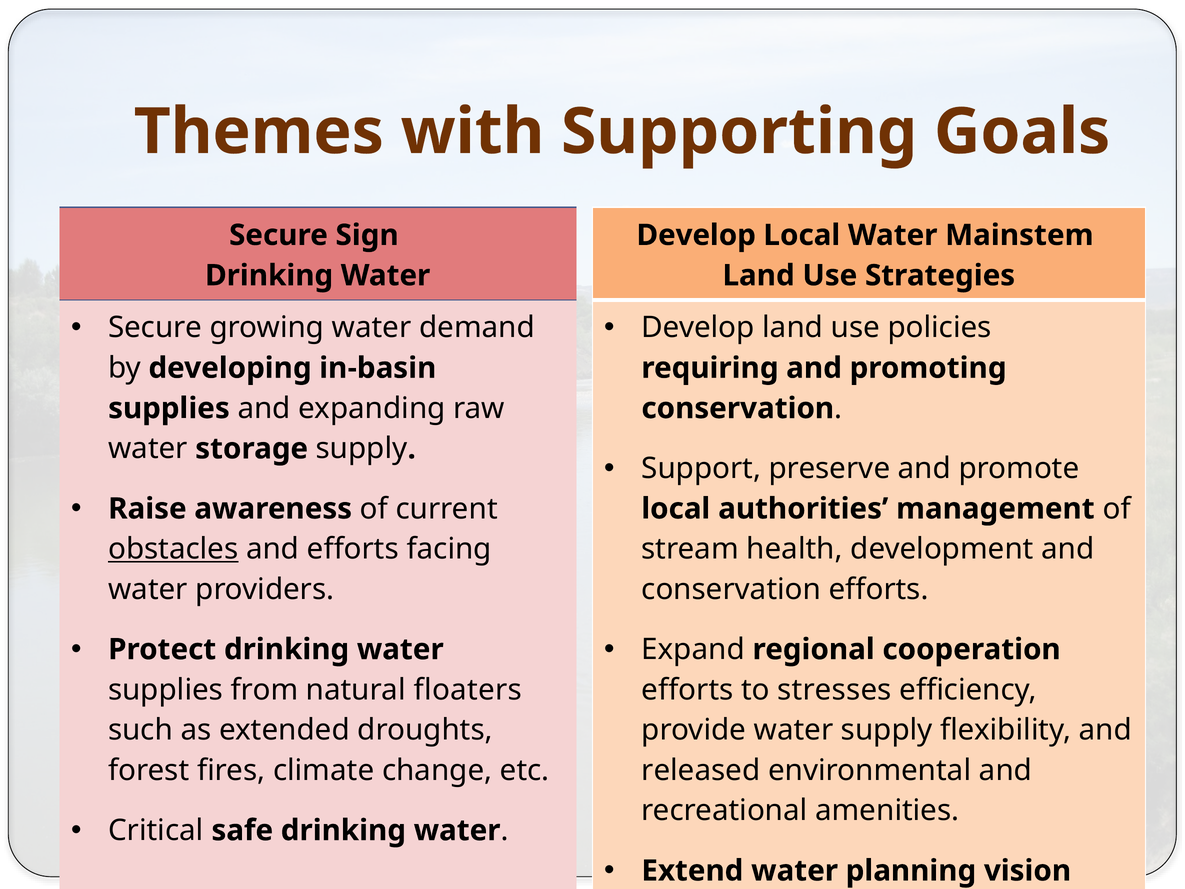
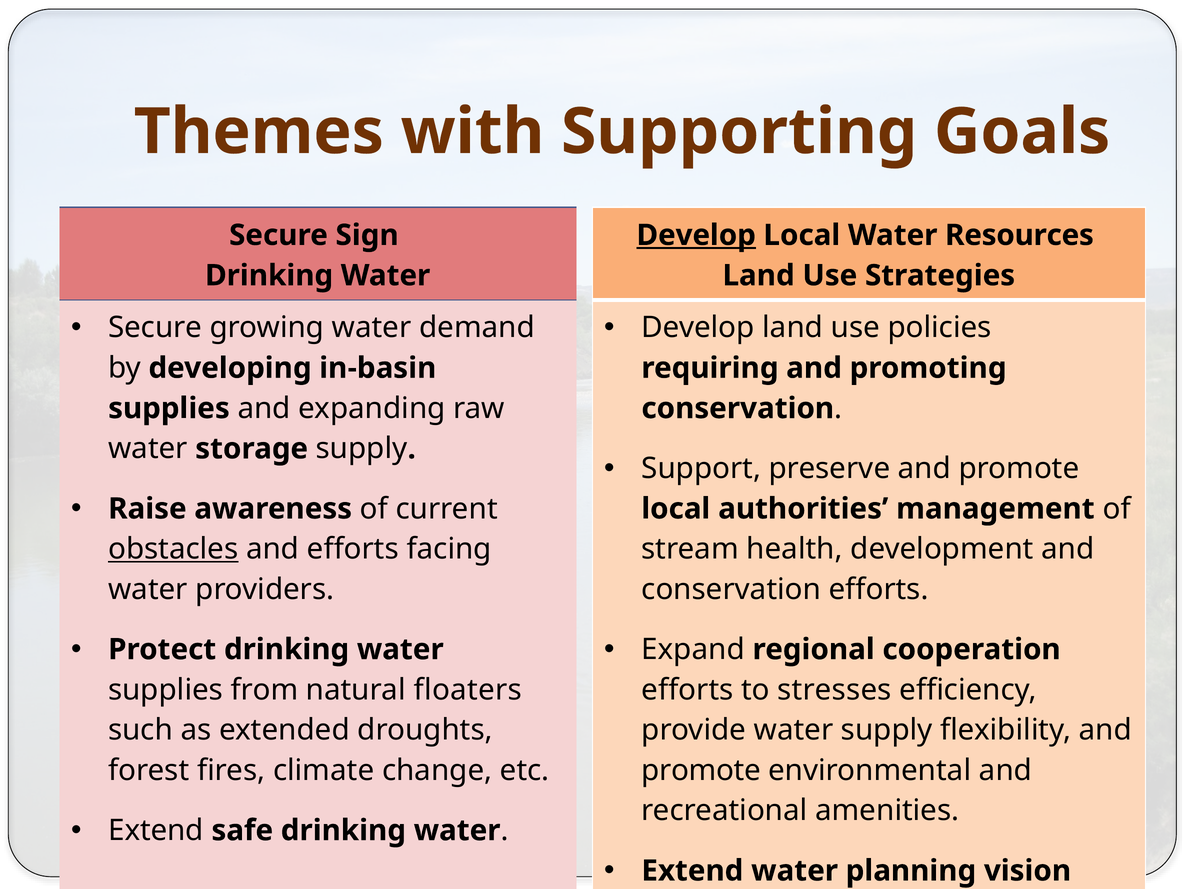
Develop underline: none -> present (696, 235)
Mainstem: Mainstem -> Resources (1019, 235)
released: released -> promote (701, 770)
Critical: Critical -> Extend (156, 830)
